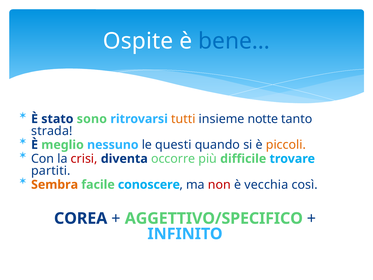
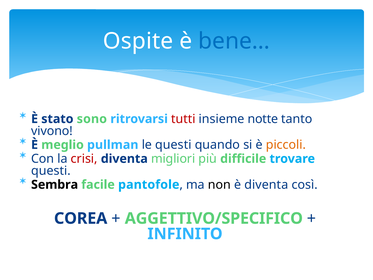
tutti colour: orange -> red (183, 119)
strada: strada -> vivono (52, 131)
nessuno: nessuno -> pullman (113, 145)
occorre: occorre -> migliori (173, 159)
partiti: partiti -> questi (51, 171)
Sembra colour: orange -> black (55, 184)
conoscere: conoscere -> pantofole (149, 184)
non colour: red -> black (219, 184)
è vecchia: vecchia -> diventa (266, 184)
